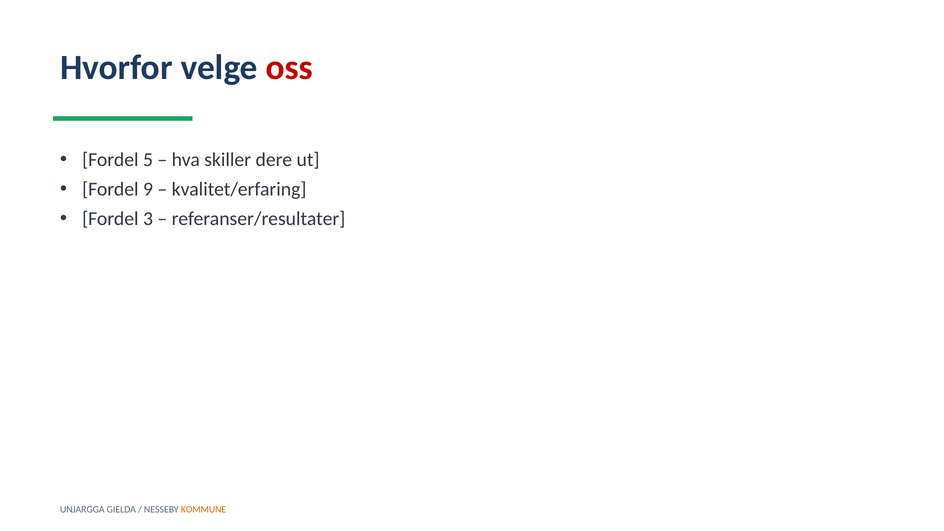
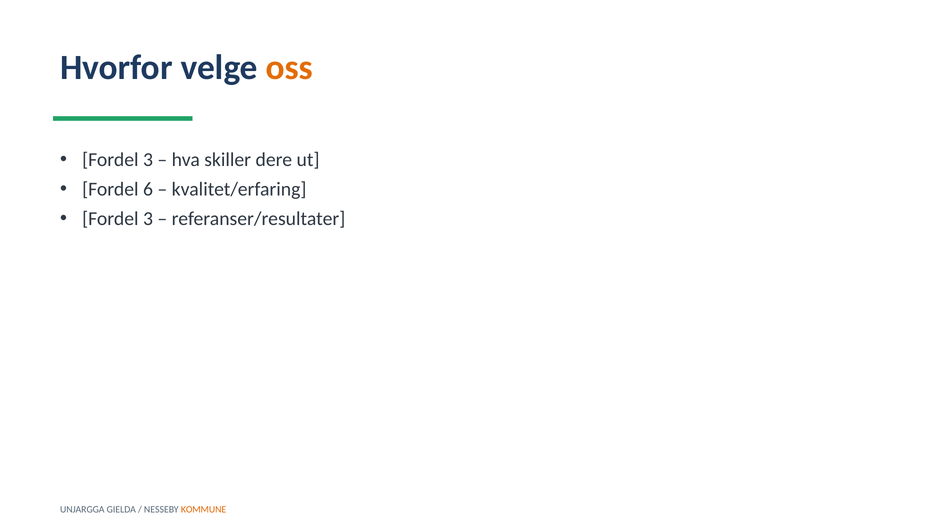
oss colour: red -> orange (289, 67)
5: 5 -> 3 (148, 160)
9: 9 -> 6 (148, 189)
